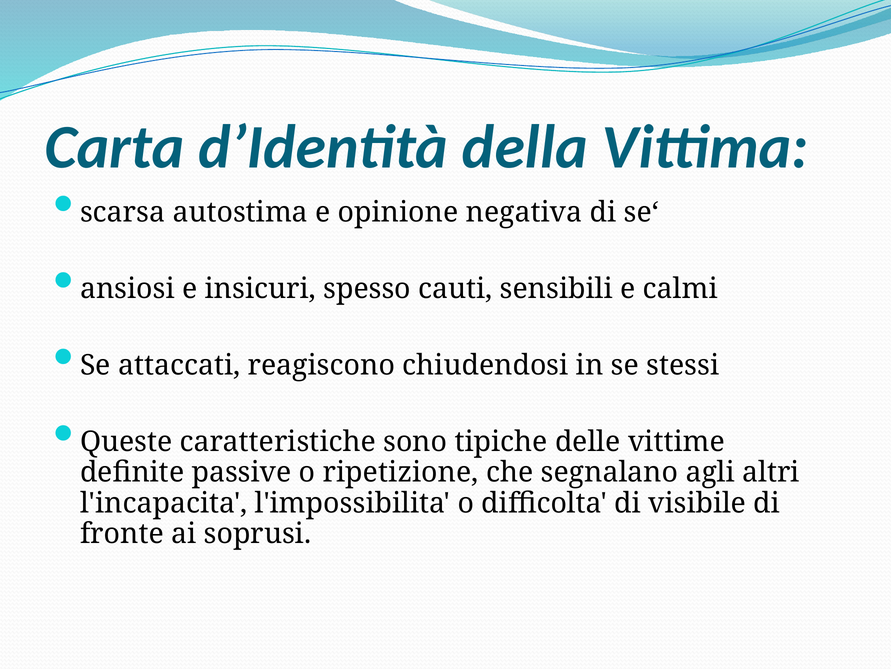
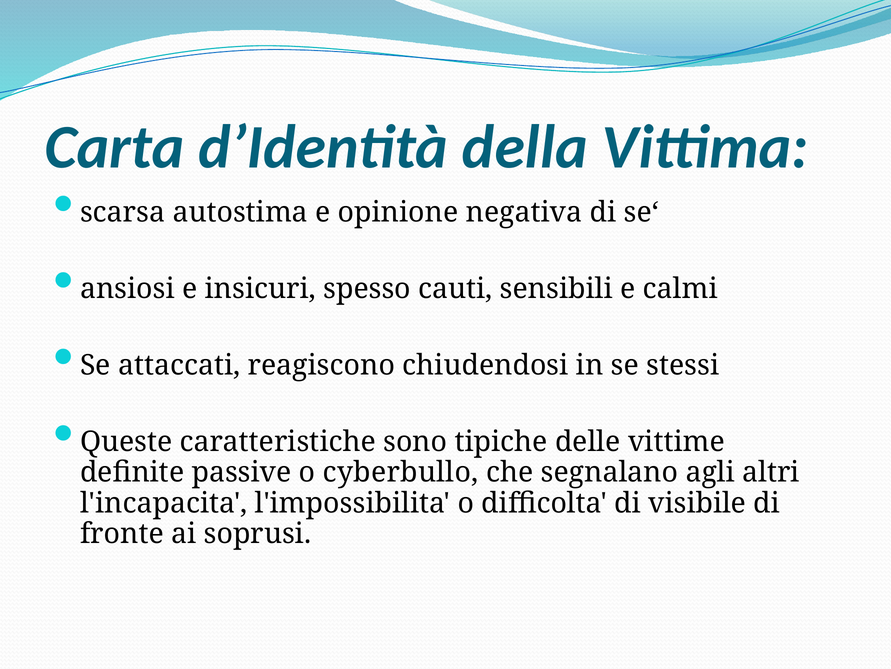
ripetizione: ripetizione -> cyberbullo (401, 472)
